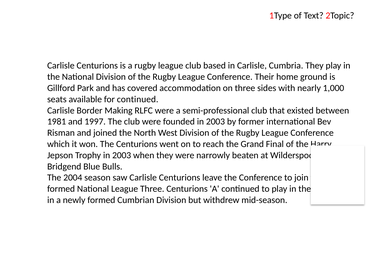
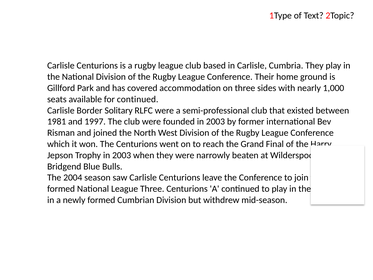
Making: Making -> Solitary (119, 110)
